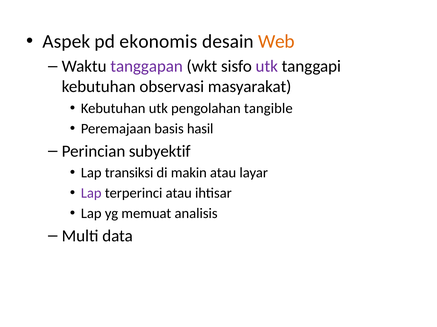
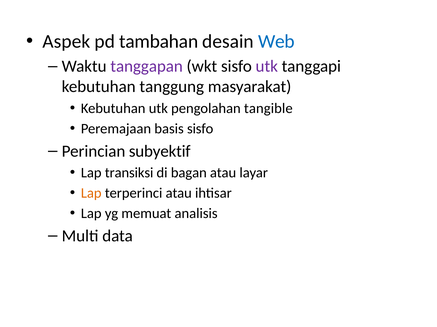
ekonomis: ekonomis -> tambahan (159, 41)
Web colour: orange -> blue (276, 41)
observasi: observasi -> tanggung (172, 87)
basis hasil: hasil -> sisfo (200, 129)
makin: makin -> bagan (189, 173)
Lap colour: purple -> orange (91, 194)
